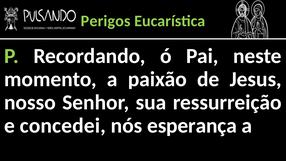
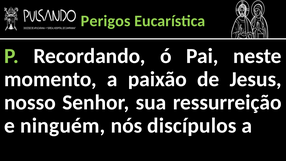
concedei: concedei -> ninguém (63, 126)
esperança: esperança -> discípulos (192, 126)
